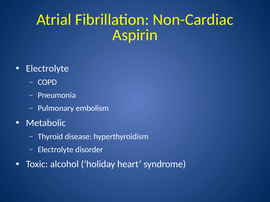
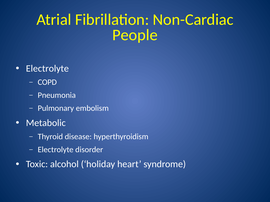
Aspirin: Aspirin -> People (135, 35)
